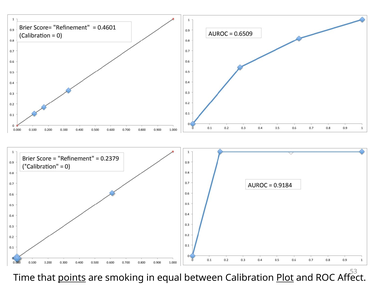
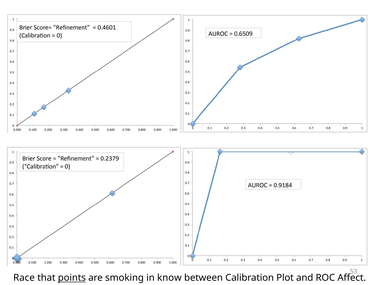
Time: Time -> Race (24, 278)
equal: equal -> know (169, 278)
Plot underline: present -> none (285, 278)
